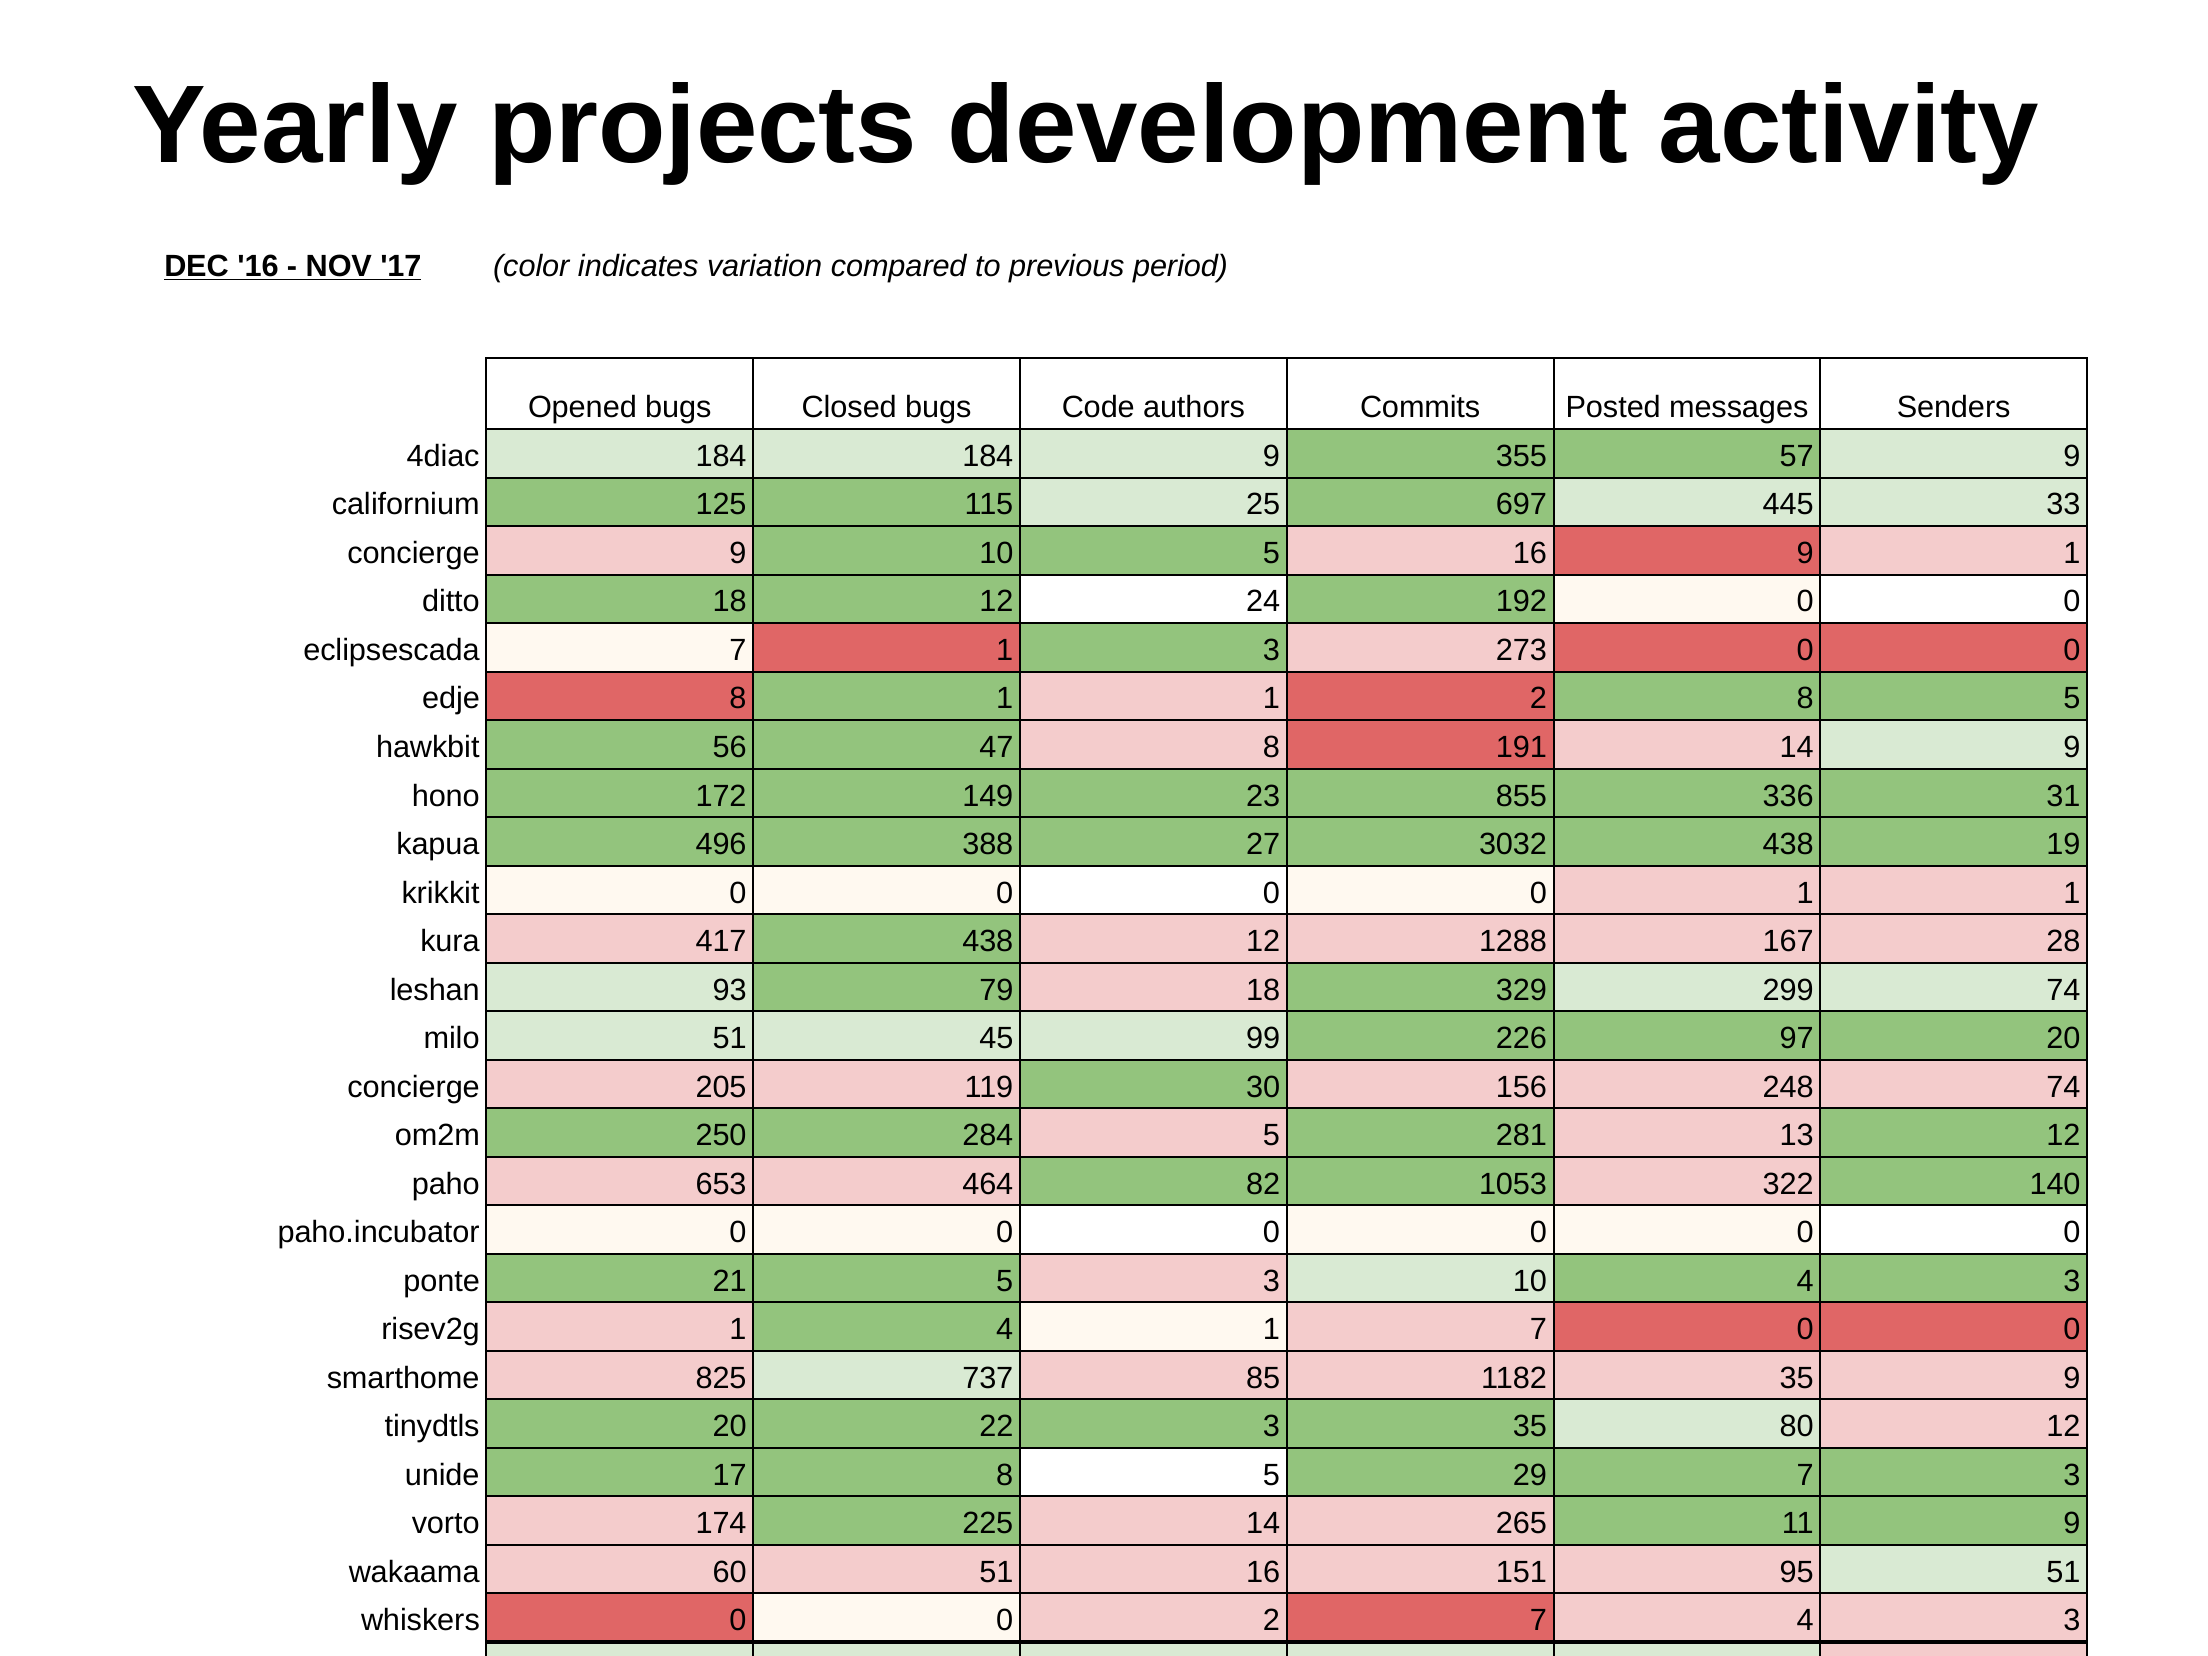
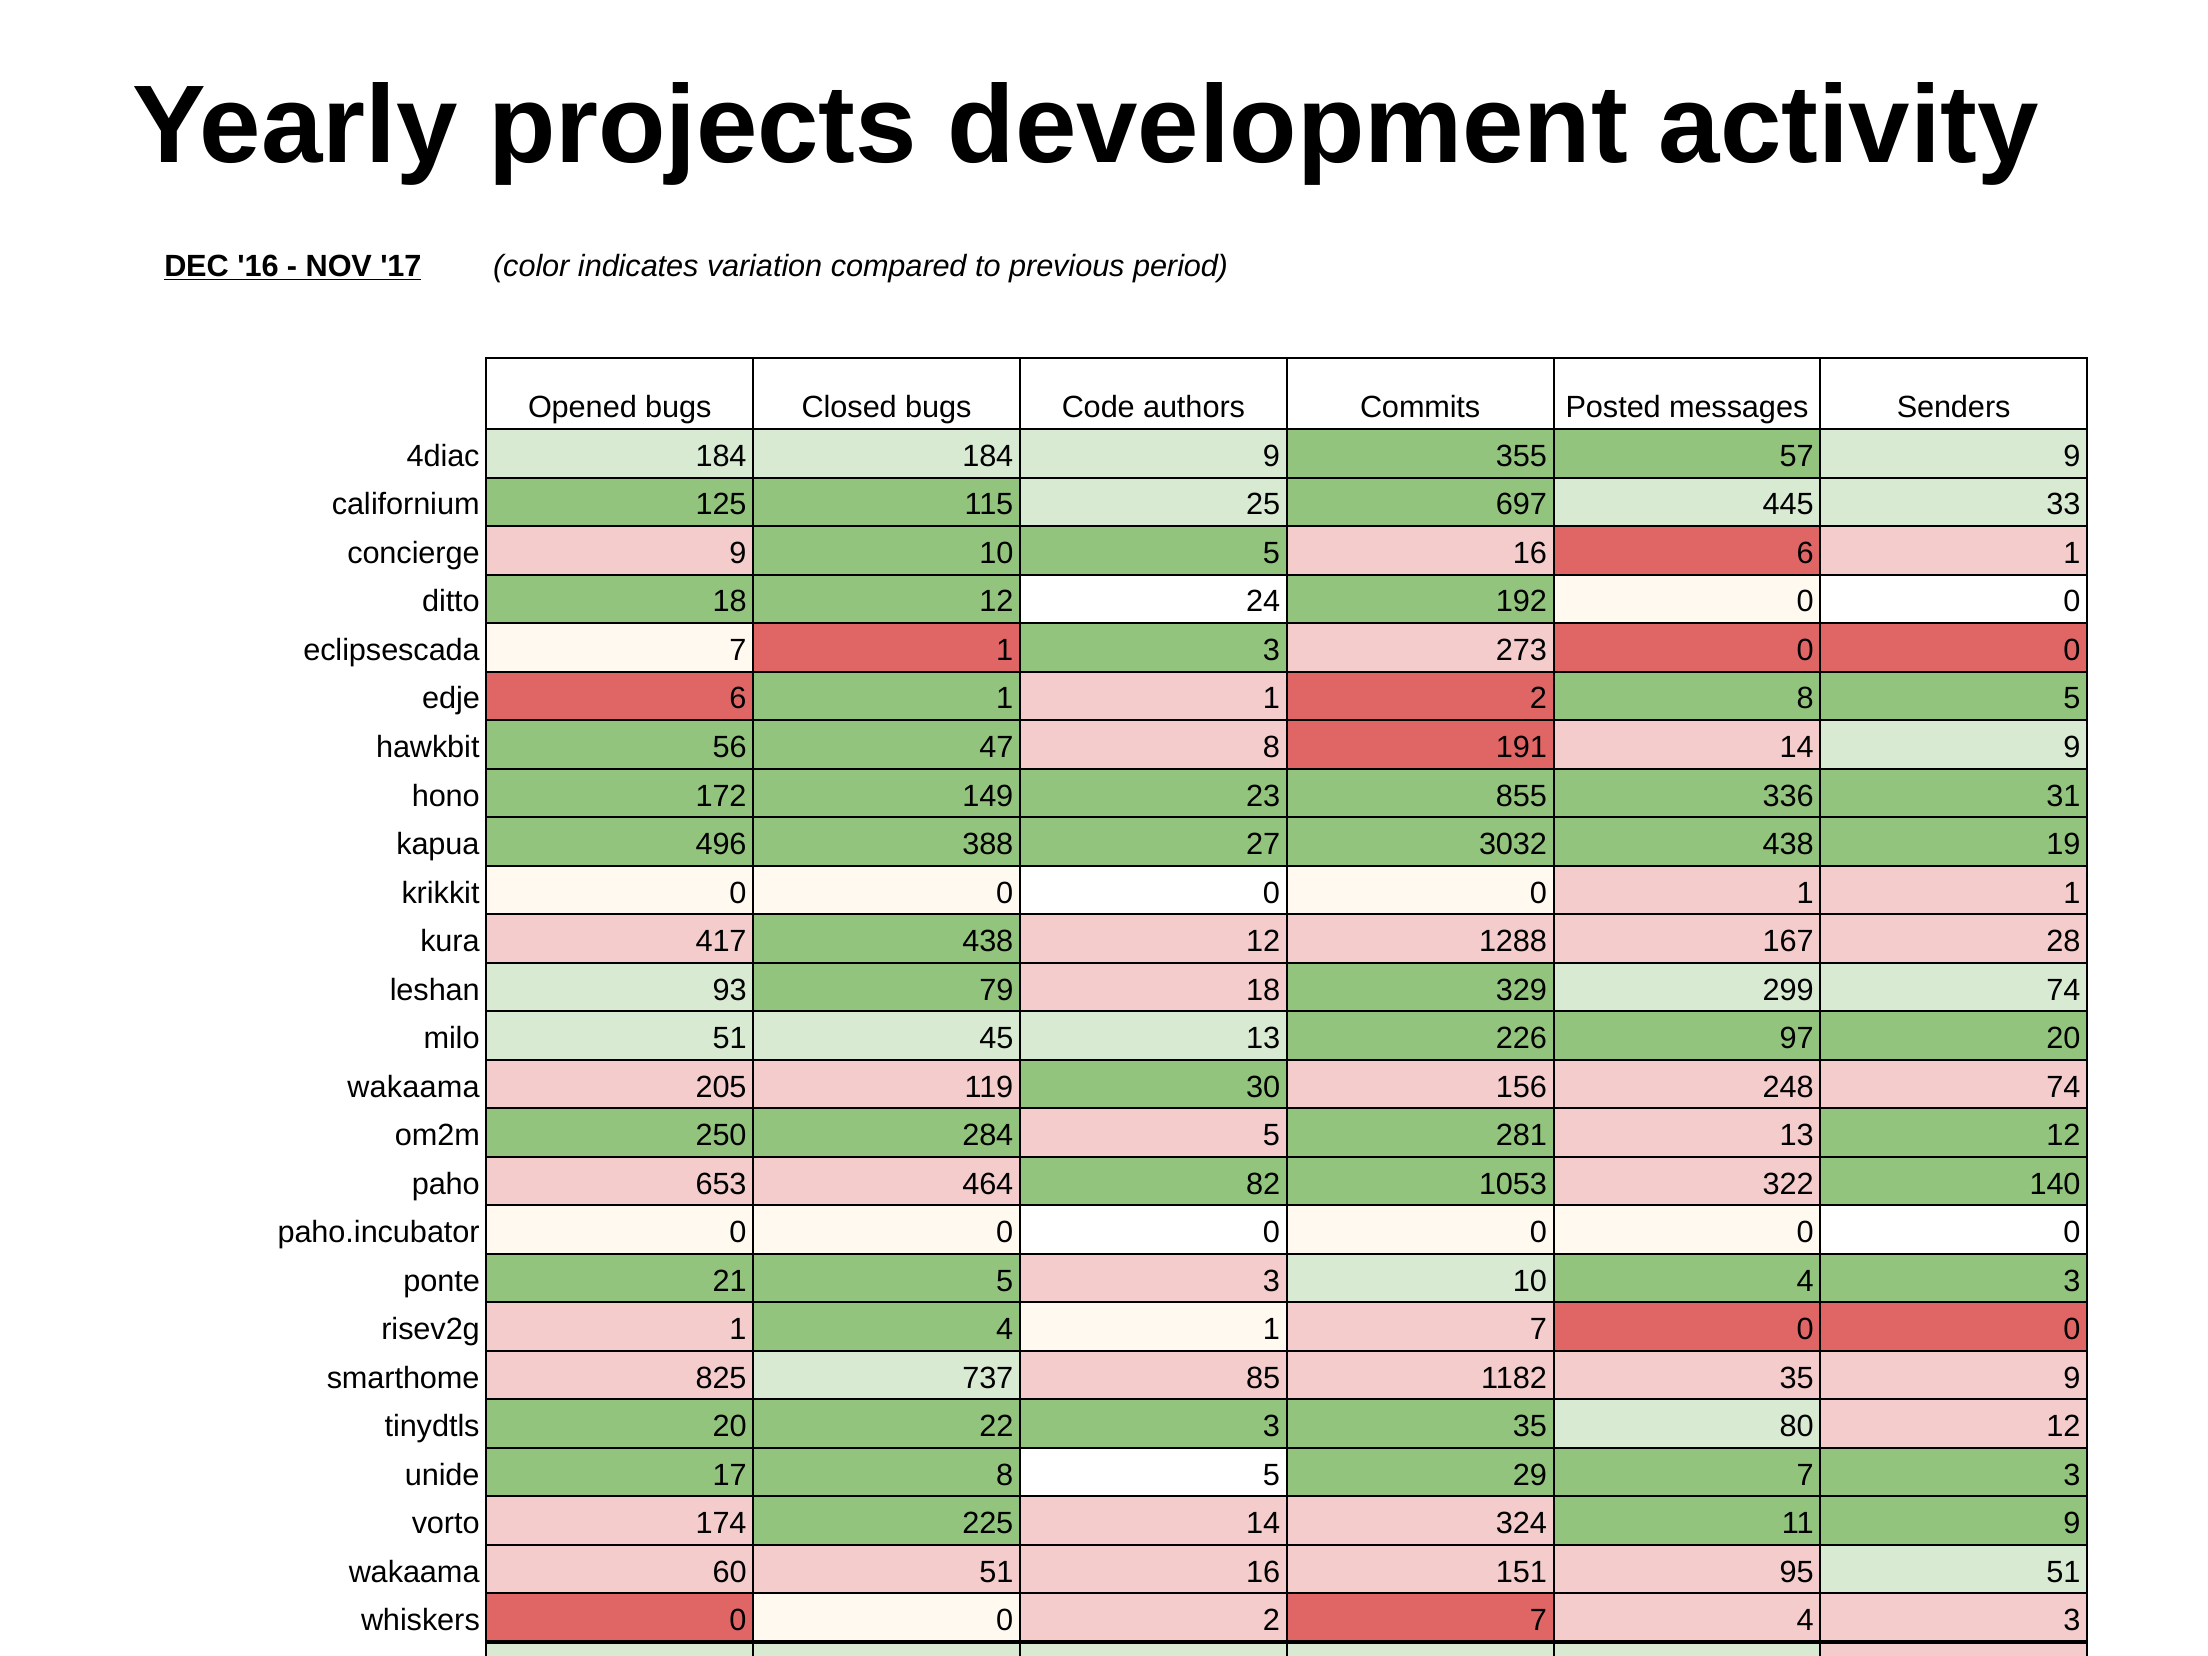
16 9: 9 -> 6 (1805, 553)
edje 8: 8 -> 6 (738, 699)
45 99: 99 -> 13 (1263, 1038)
concierge: concierge -> wakaama (414, 1087)
265: 265 -> 324 (1521, 1523)
